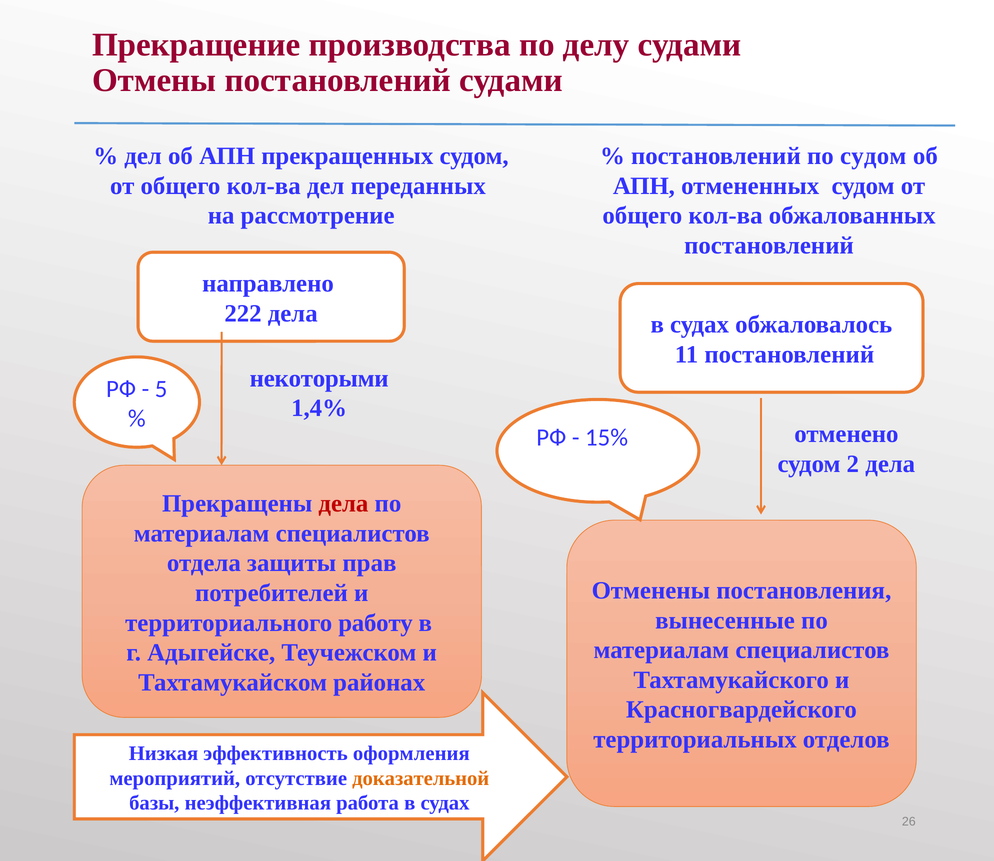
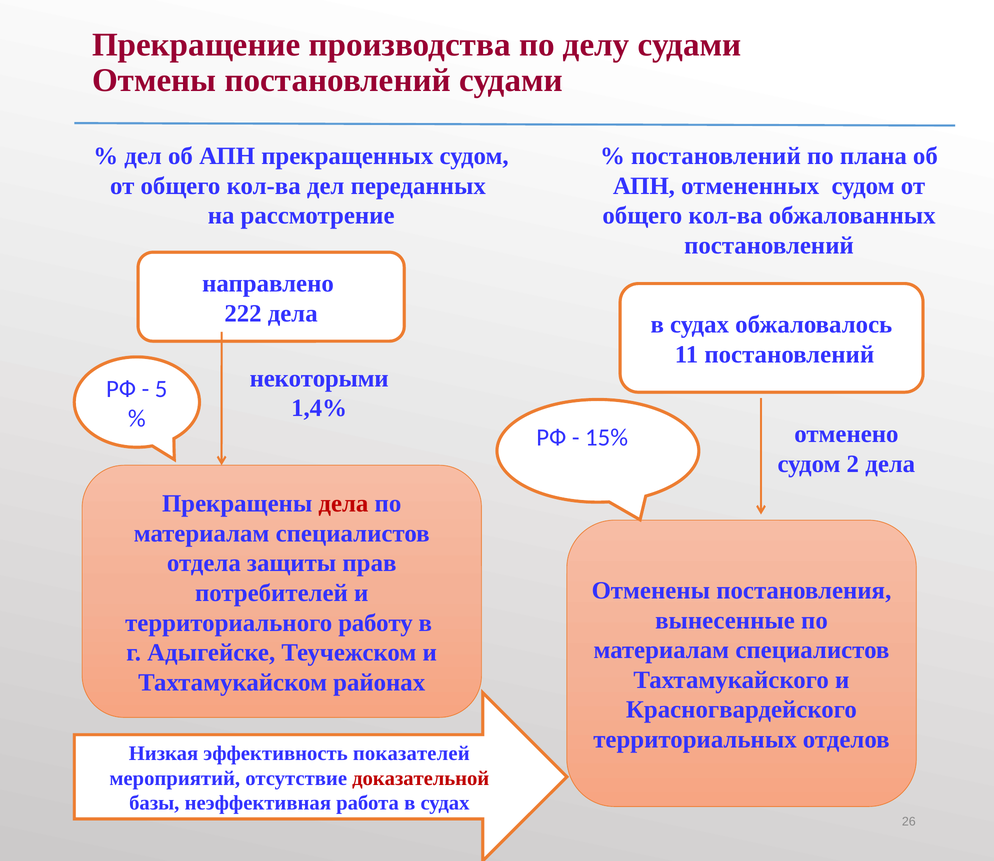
по судом: судом -> плана (873, 156)
оформления: оформления -> показателей (411, 754)
доказательной colour: orange -> red (421, 778)
